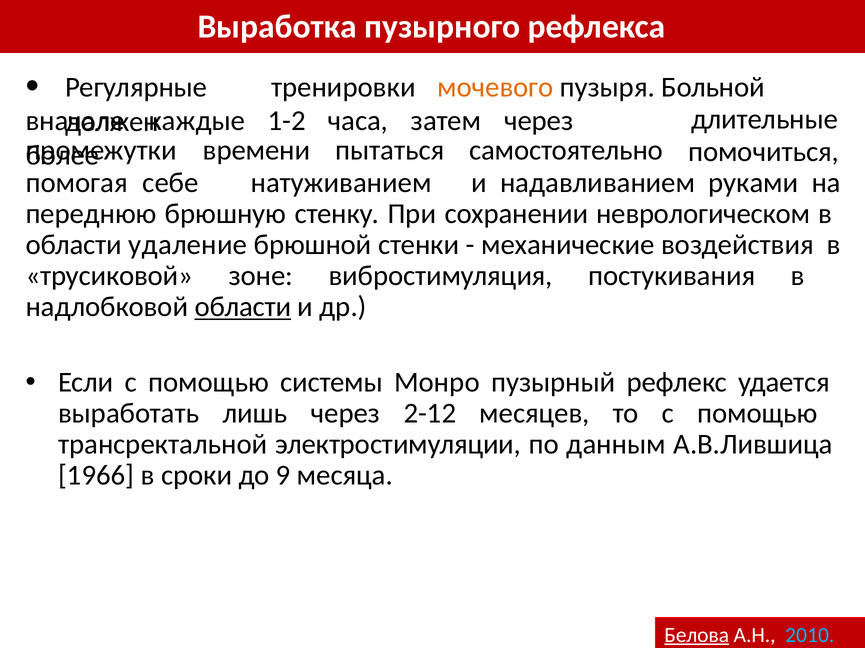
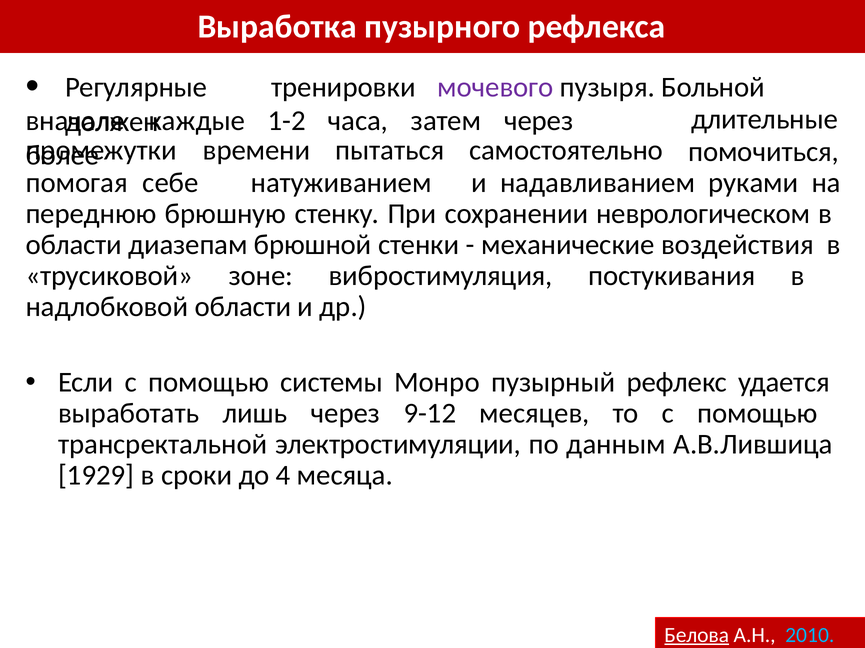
мочевого colour: orange -> purple (495, 87)
удаление: удаление -> диазепам (188, 245)
области underline: present -> none (243, 307)
2-12: 2-12 -> 9-12 (430, 414)
1966: 1966 -> 1929 (96, 476)
9: 9 -> 4 (283, 476)
